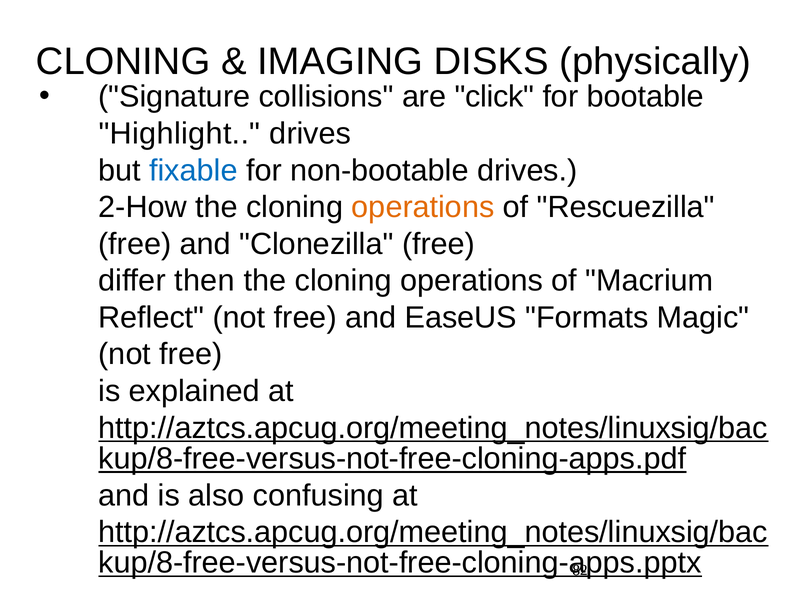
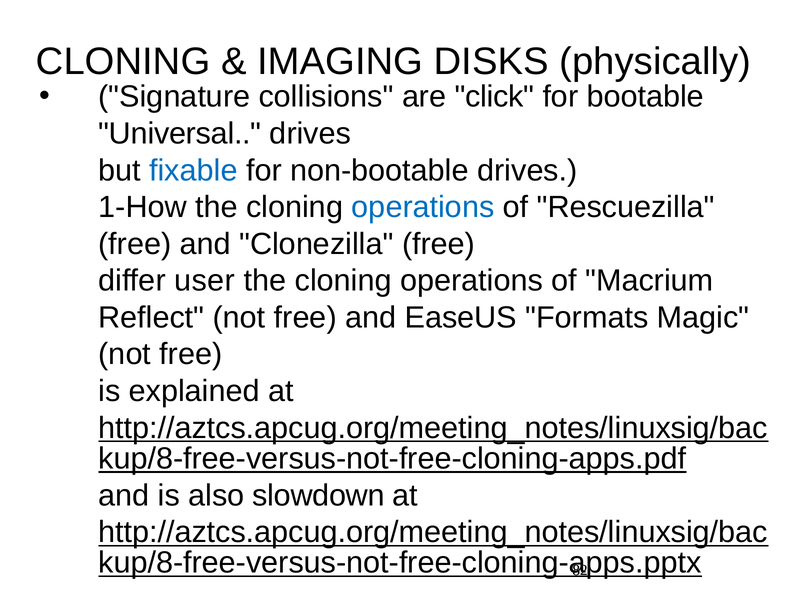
Highlight: Highlight -> Universal (180, 134)
2-How: 2-How -> 1-How (143, 207)
operations colour: orange -> blue (423, 207)
then: then -> user (205, 281)
confusing: confusing -> slowdown (319, 495)
